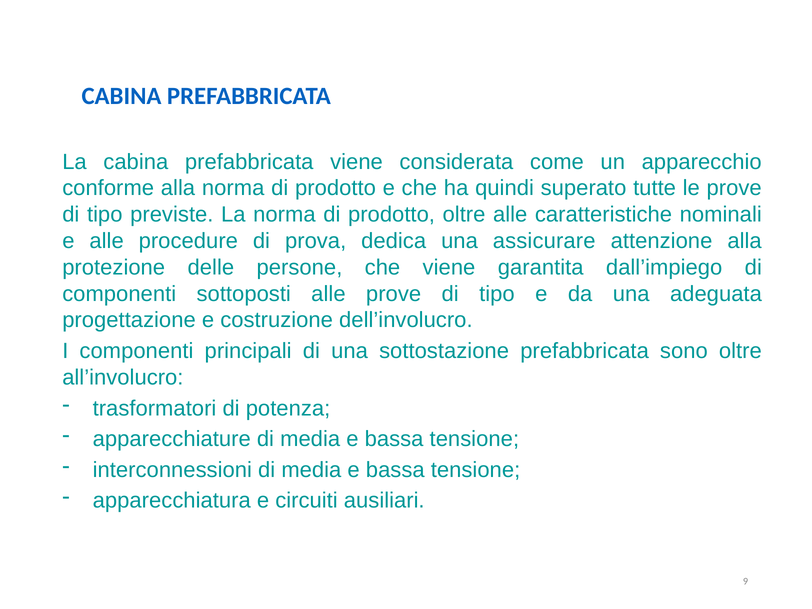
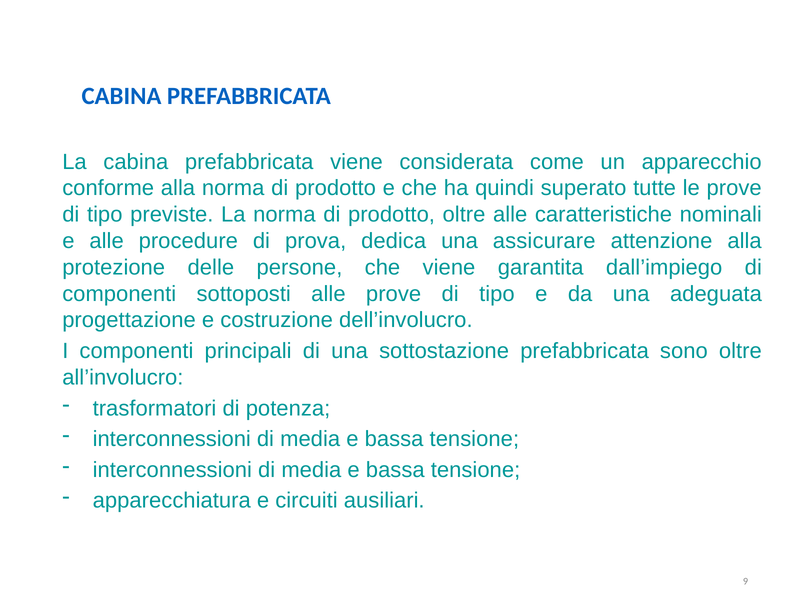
apparecchiature: apparecchiature -> interconnessioni (172, 439)
